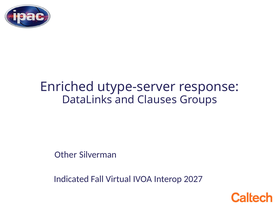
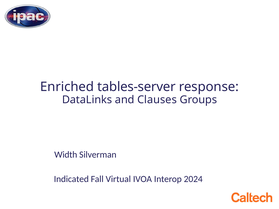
utype-server: utype-server -> tables-server (136, 87)
Other: Other -> Width (66, 155)
2027: 2027 -> 2024 (193, 179)
